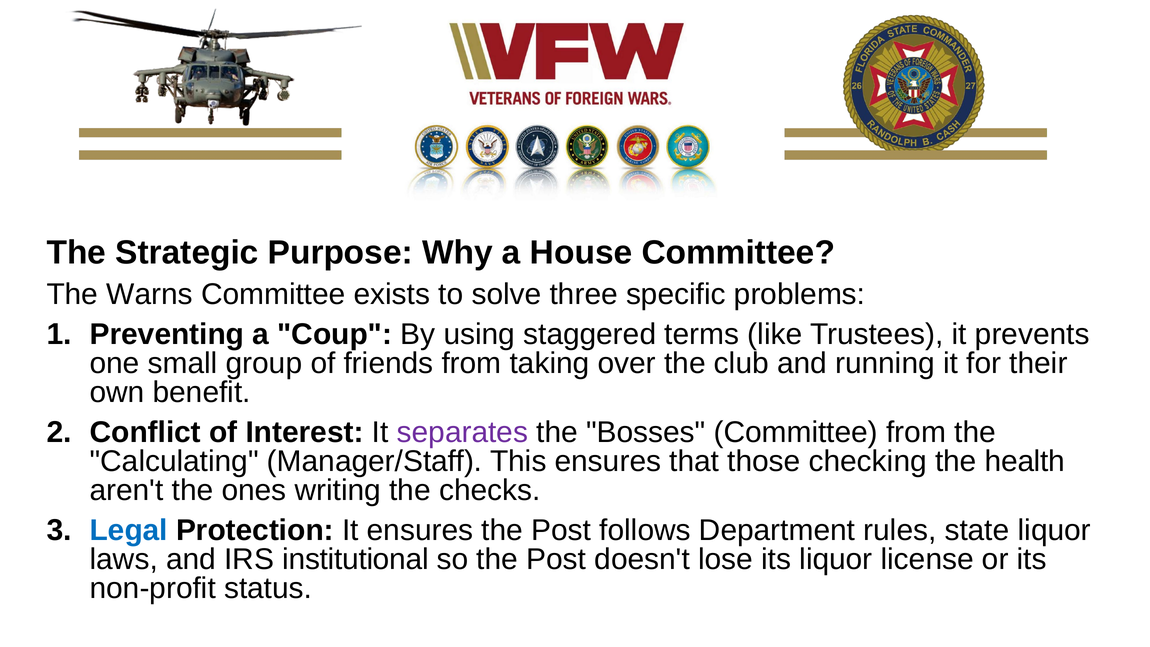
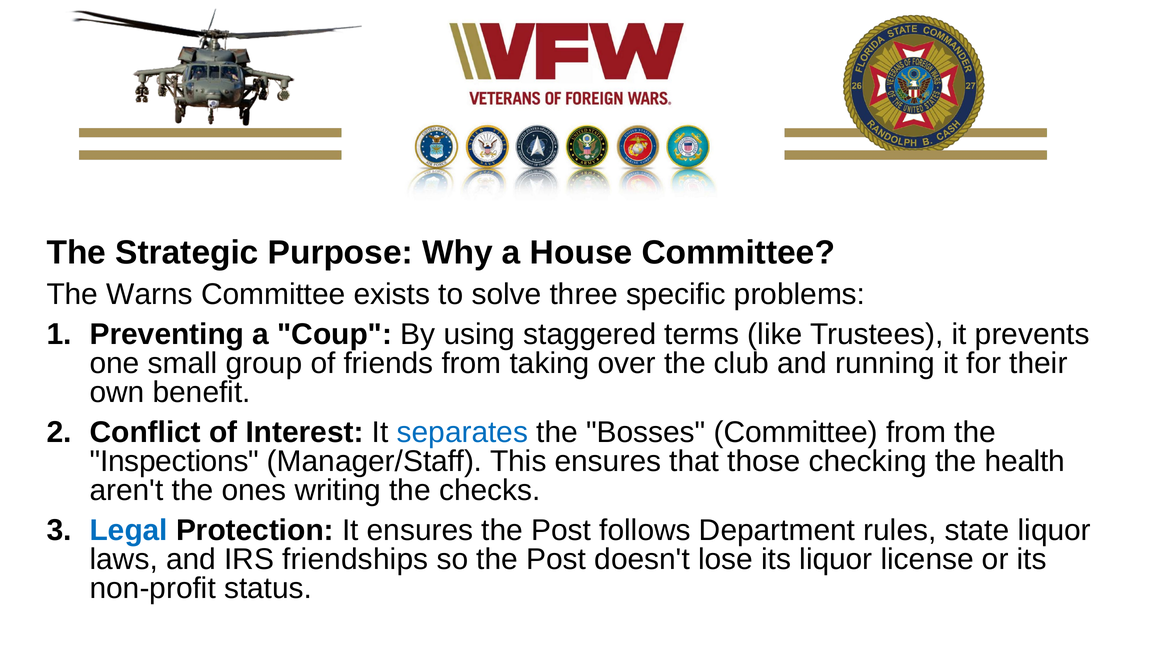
separates colour: purple -> blue (462, 432)
Calculating: Calculating -> Inspections (174, 461)
institutional: institutional -> friendships (355, 559)
